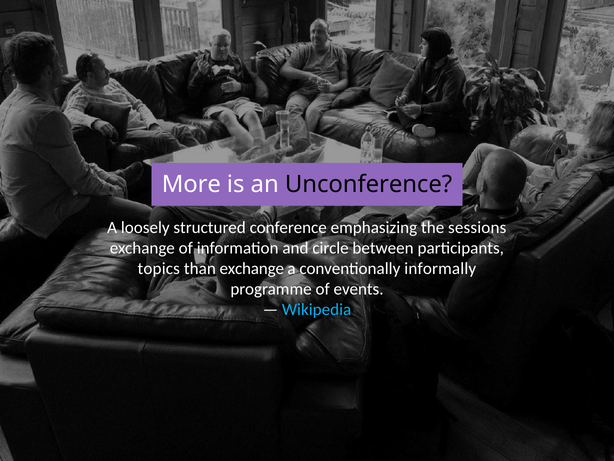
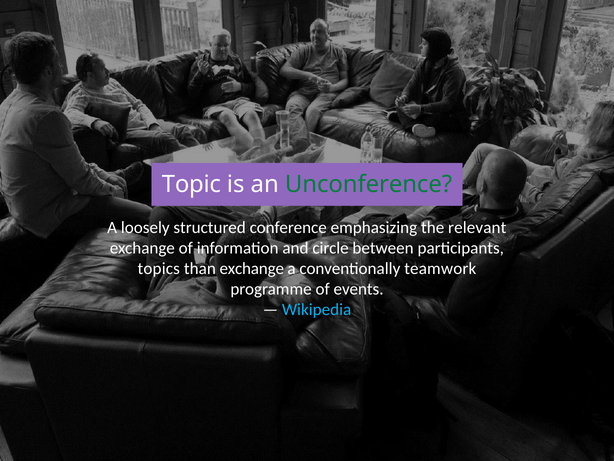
More: More -> Topic (191, 184)
Unconference colour: black -> green (369, 184)
sessions: sessions -> relevant (477, 227)
informally: informally -> teamwork (440, 268)
